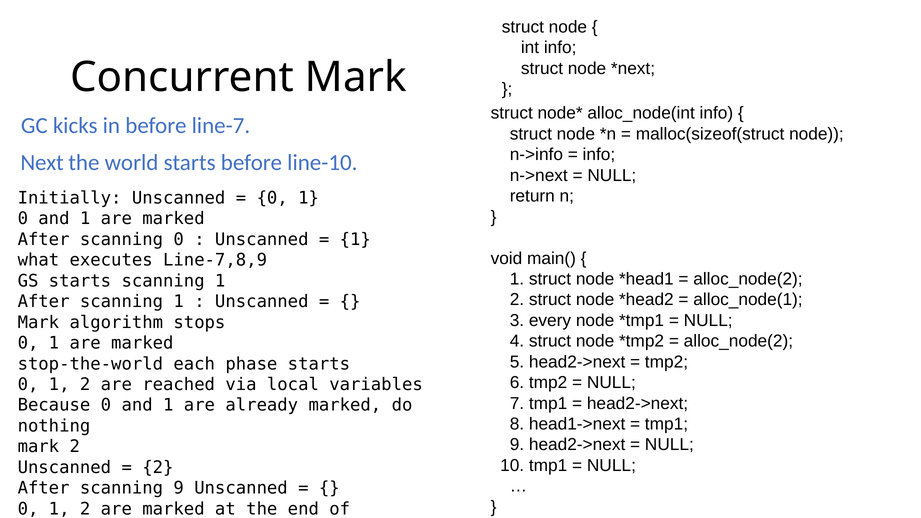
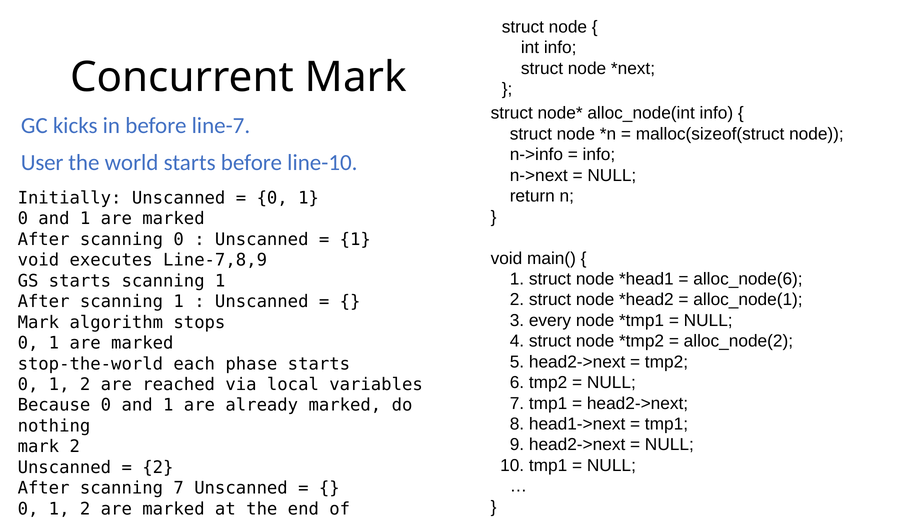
Next: Next -> User (42, 163)
what: what -> void (38, 260)
alloc_node(2: alloc_node(2 -> alloc_node(6 (748, 279)
scanning 9: 9 -> 7 (179, 488)
